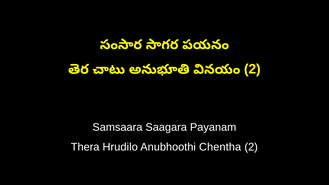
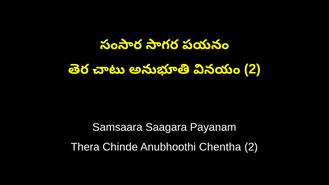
Hrudilo: Hrudilo -> Chinde (120, 147)
